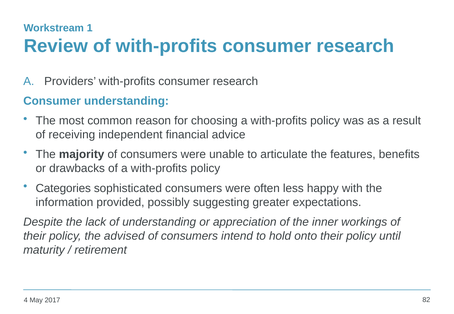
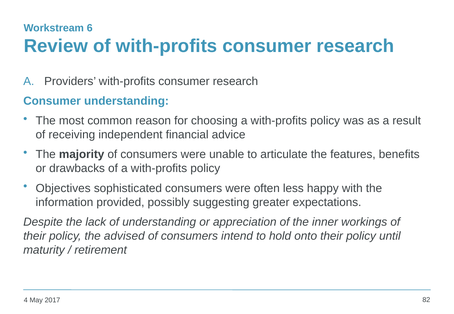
1: 1 -> 6 (90, 28)
Categories: Categories -> Objectives (63, 188)
